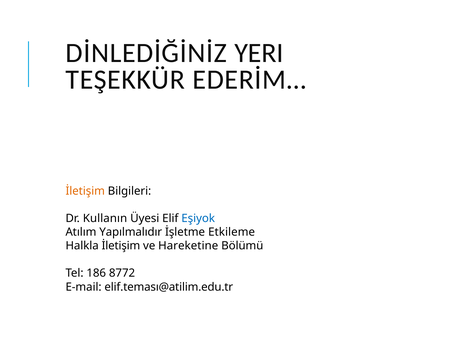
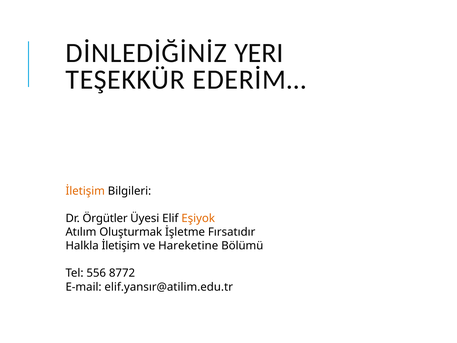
Kullanın: Kullanın -> Örgütler (105, 218)
Eşiyok colour: blue -> orange (198, 218)
Yapılmalıdır: Yapılmalıdır -> Oluşturmak (131, 232)
Etkileme: Etkileme -> Fırsatıdır (232, 232)
186: 186 -> 556 (96, 273)
elif.teması@atilim.edu.tr: elif.teması@atilim.edu.tr -> elif.yansır@atilim.edu.tr (169, 287)
